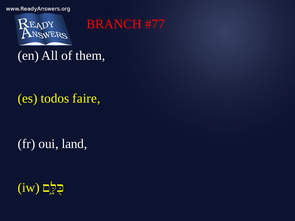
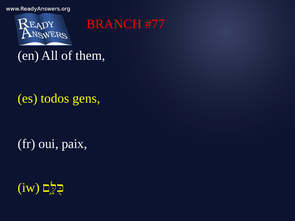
faire: faire -> gens (86, 98)
land: land -> paix (74, 144)
